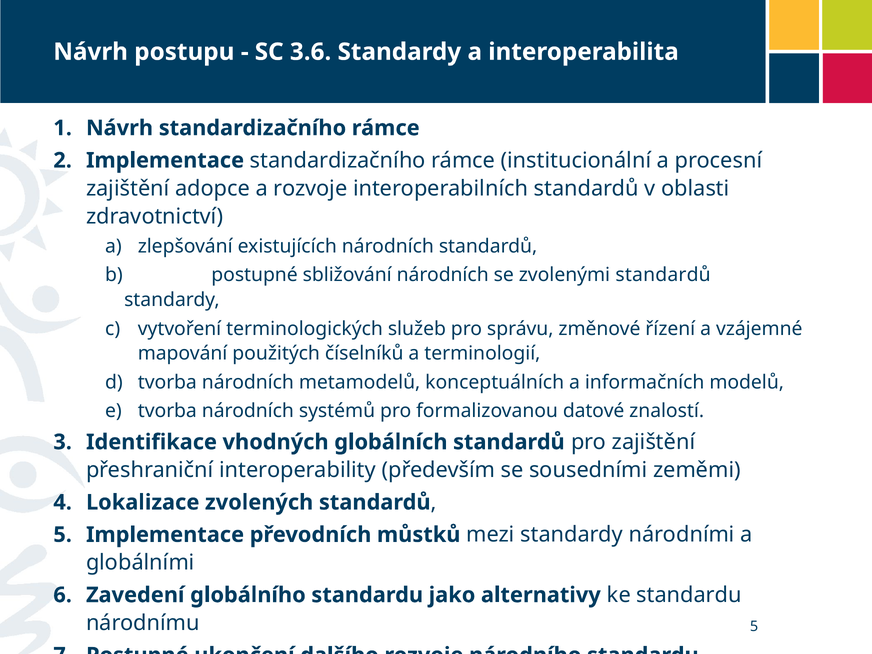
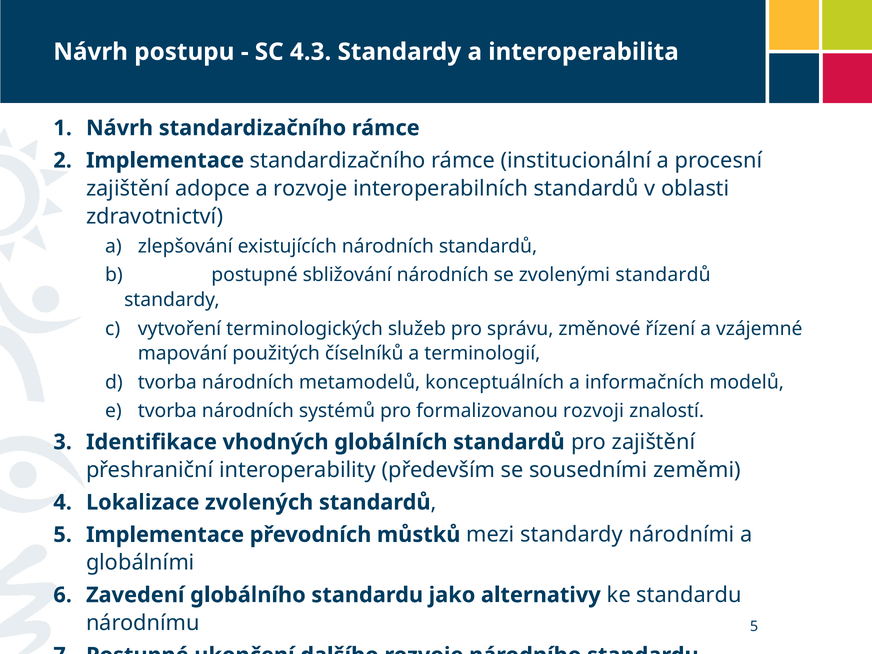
3.6: 3.6 -> 4.3 (311, 52)
datové: datové -> rozvoji (594, 411)
